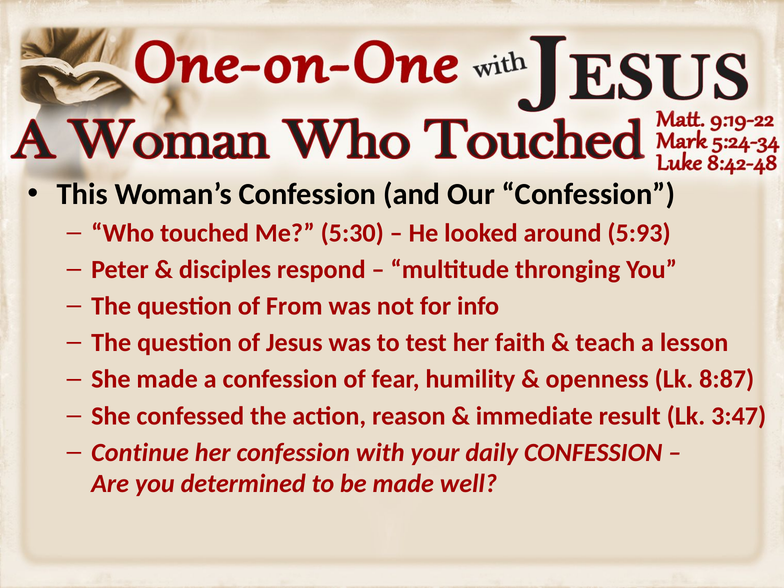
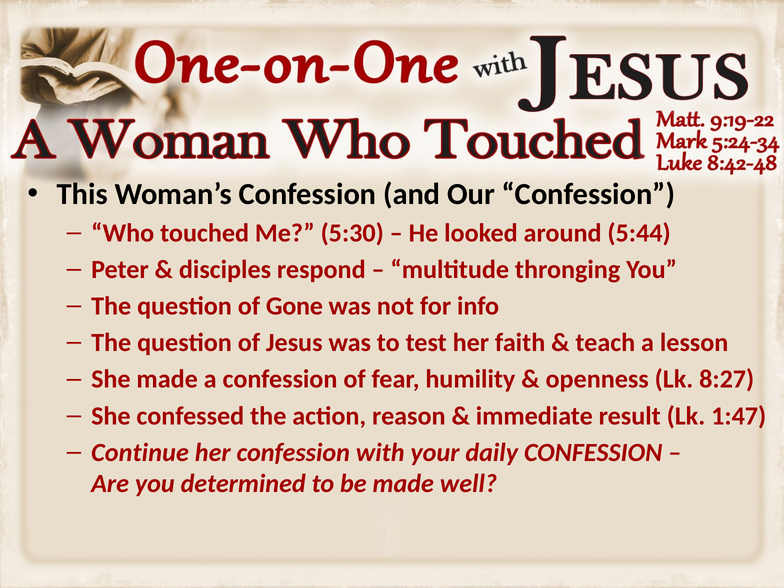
5:93: 5:93 -> 5:44 (639, 233)
From: From -> Gone (294, 306)
8:87: 8:87 -> 8:27 (727, 379)
3:47: 3:47 -> 1:47 (739, 416)
